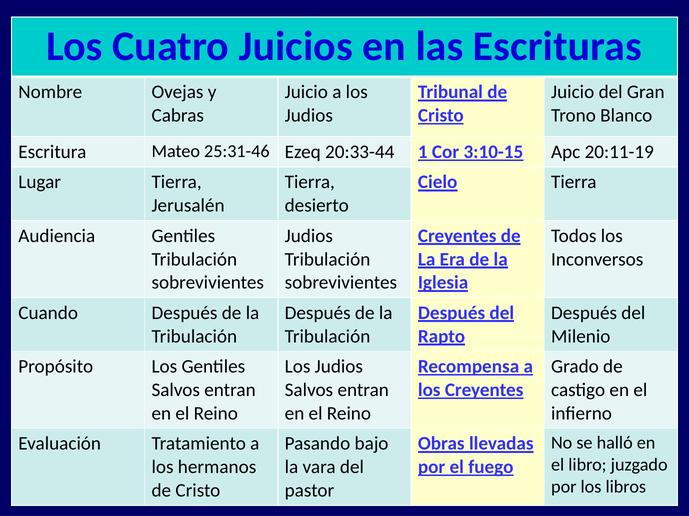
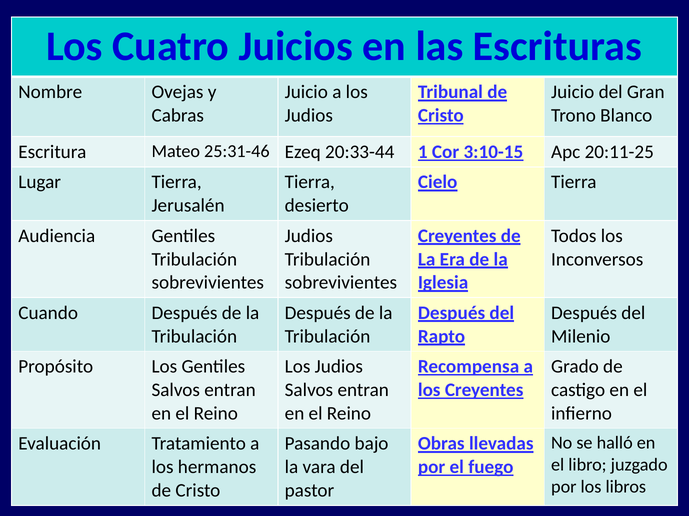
20:11-19: 20:11-19 -> 20:11-25 (619, 152)
